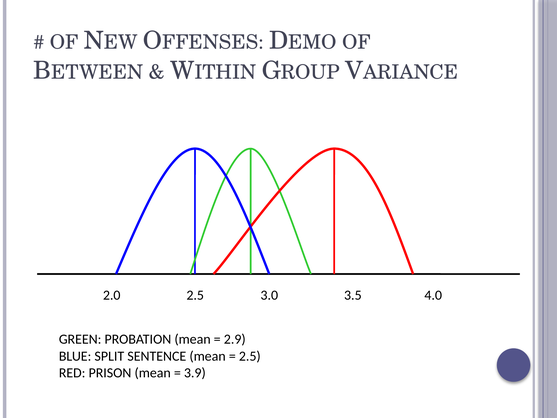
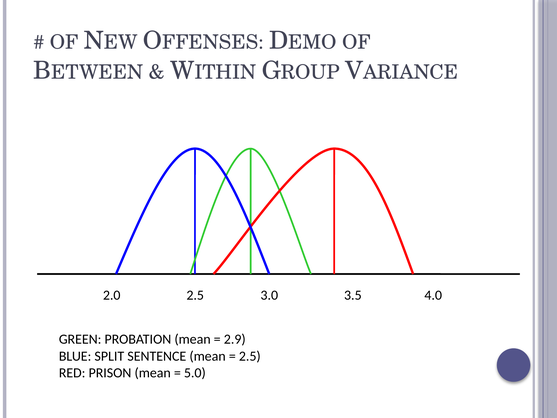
3.9: 3.9 -> 5.0 (195, 373)
